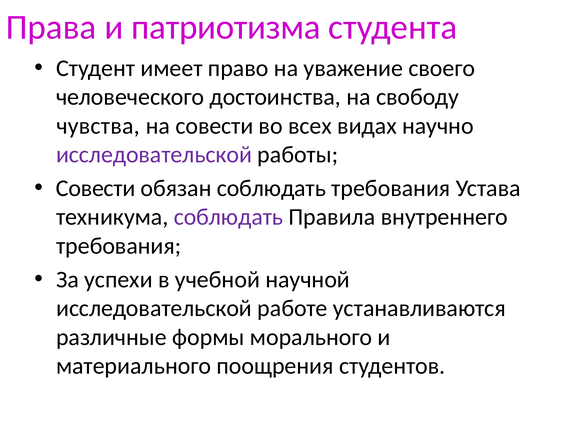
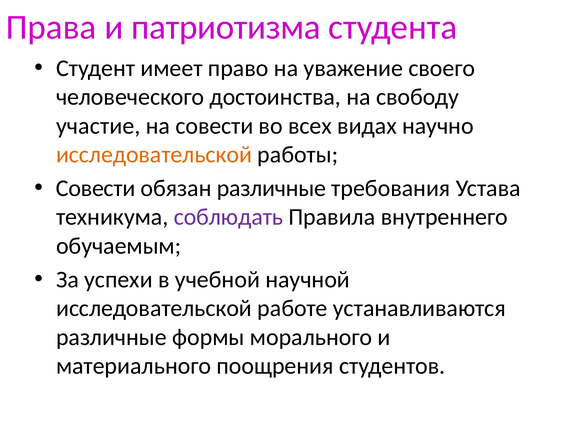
чувства: чувства -> участие (98, 126)
исследовательской colour: purple -> orange (154, 155)
обязан соблюдать: соблюдать -> различные (271, 188)
требования: требования -> обучаемым (119, 246)
